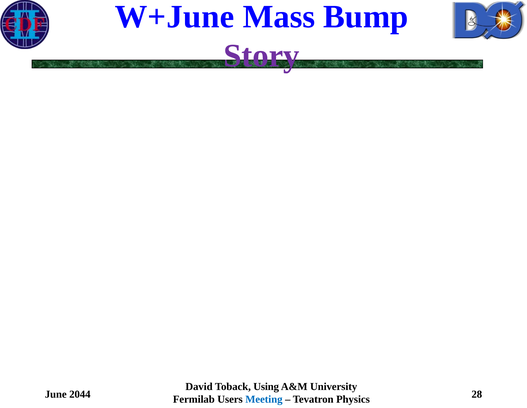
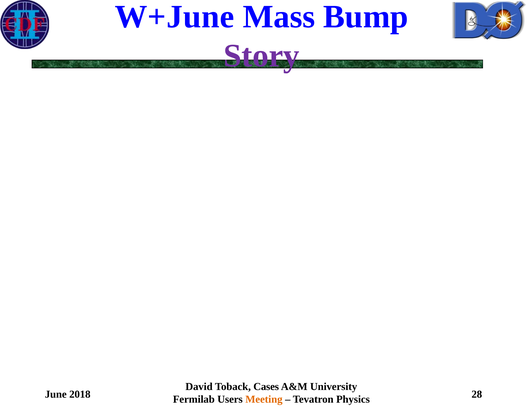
Using: Using -> Cases (266, 386)
2044: 2044 -> 2018 (80, 394)
Meeting colour: blue -> orange (264, 399)
